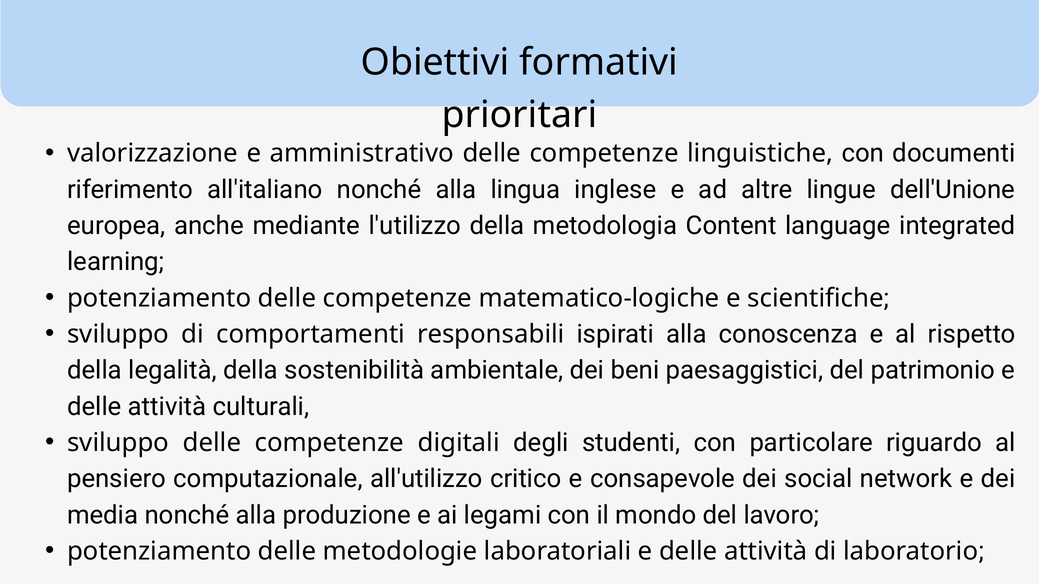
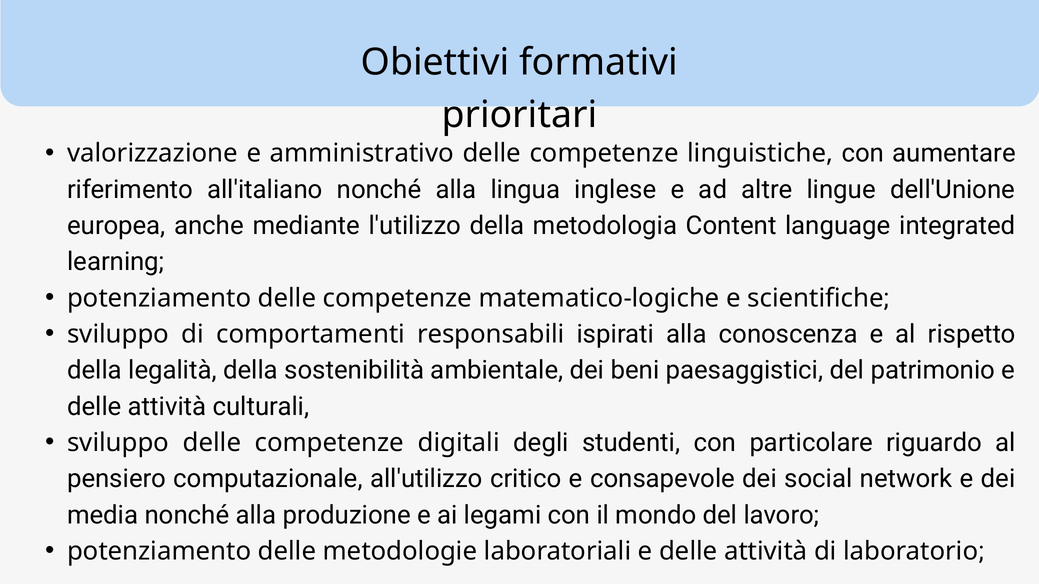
documenti: documenti -> aumentare (954, 154)
